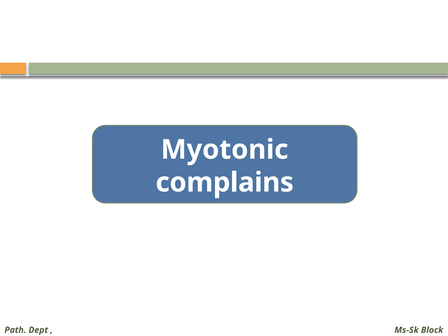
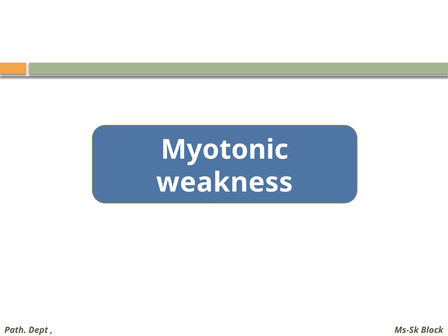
complains: complains -> weakness (224, 182)
